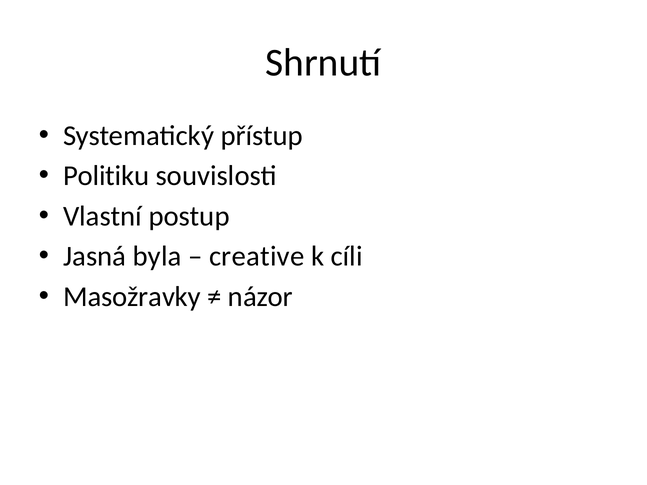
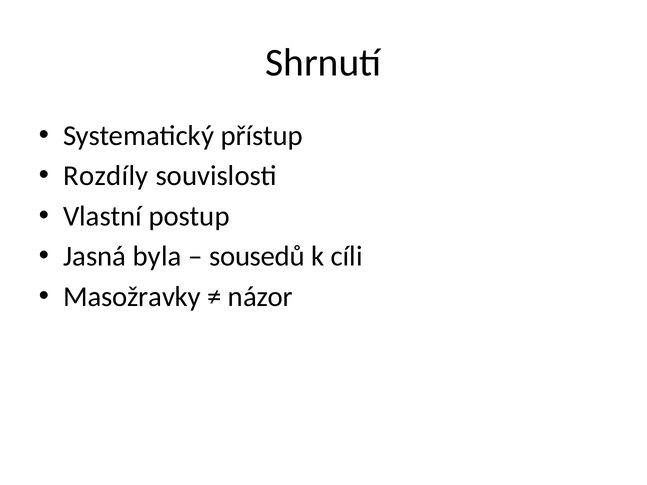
Politiku: Politiku -> Rozdíly (106, 176)
creative: creative -> sousedů (257, 257)
